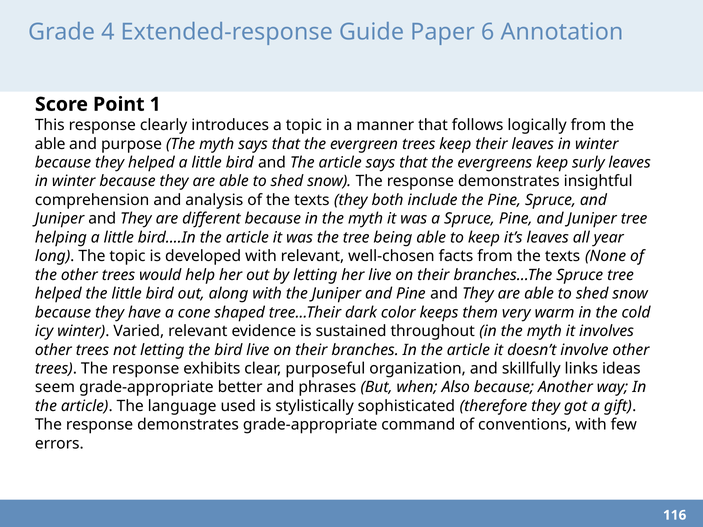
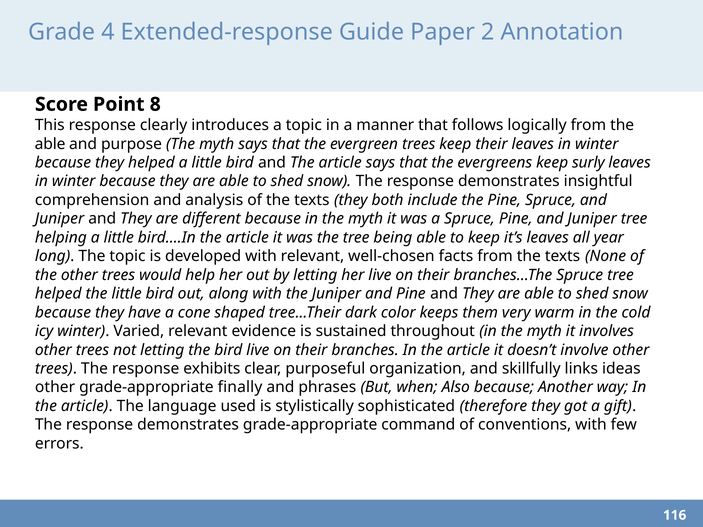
6: 6 -> 2 (488, 32)
1: 1 -> 8 (155, 104)
seem: seem -> other (55, 388)
better: better -> finally (240, 388)
